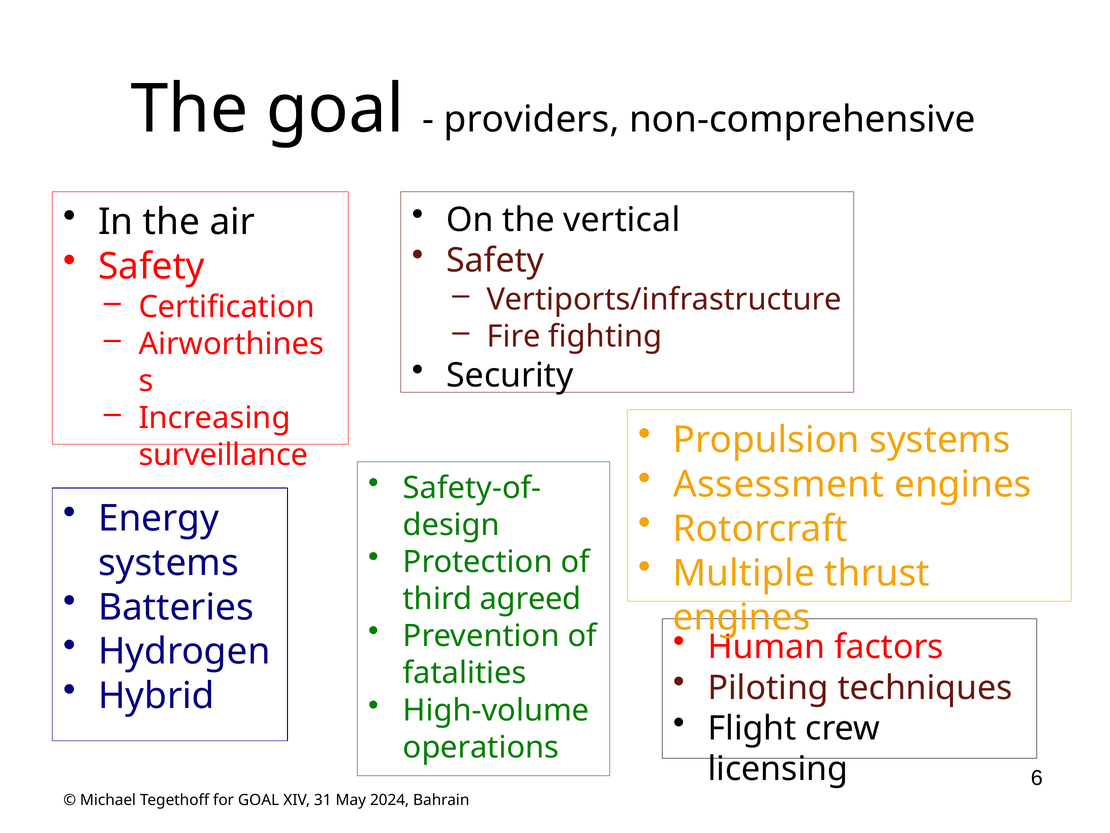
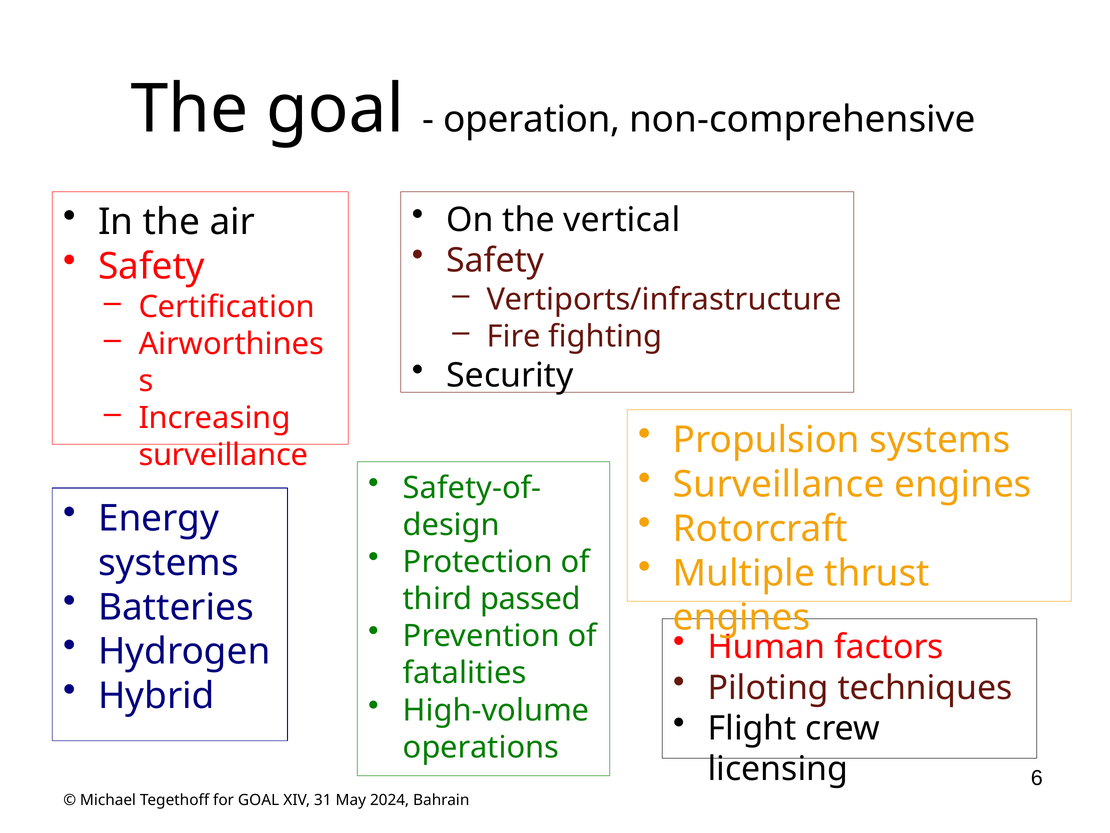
providers: providers -> operation (532, 119)
Assessment: Assessment -> Surveillance (779, 484)
agreed: agreed -> passed (531, 599)
